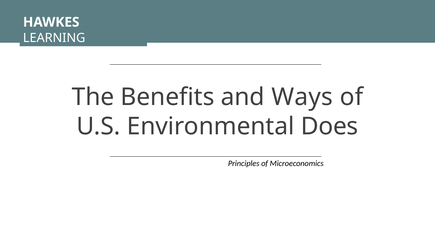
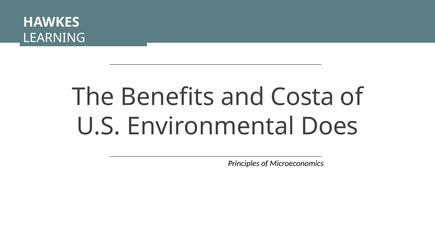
Ways: Ways -> Costa (302, 97)
